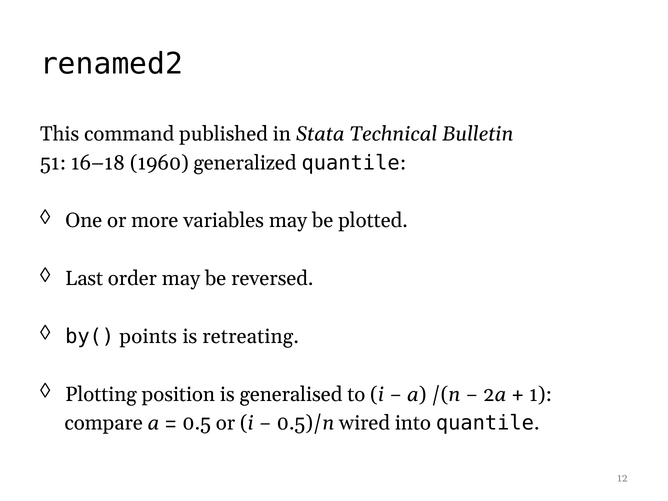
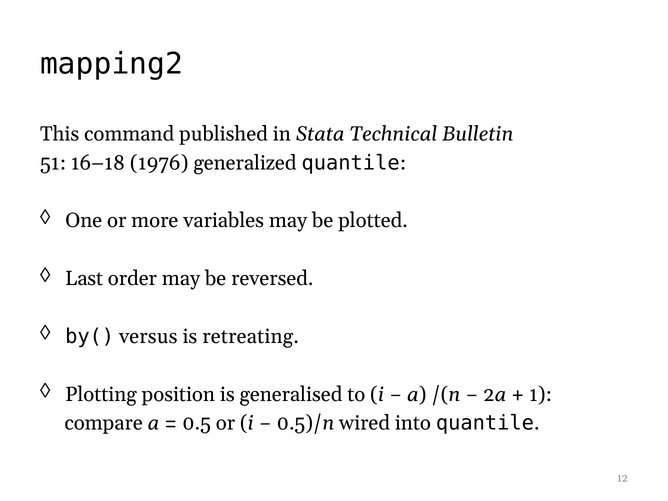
renamed2: renamed2 -> mapping2 (112, 64)
1960: 1960 -> 1976 (159, 163)
points: points -> versus (148, 336)
